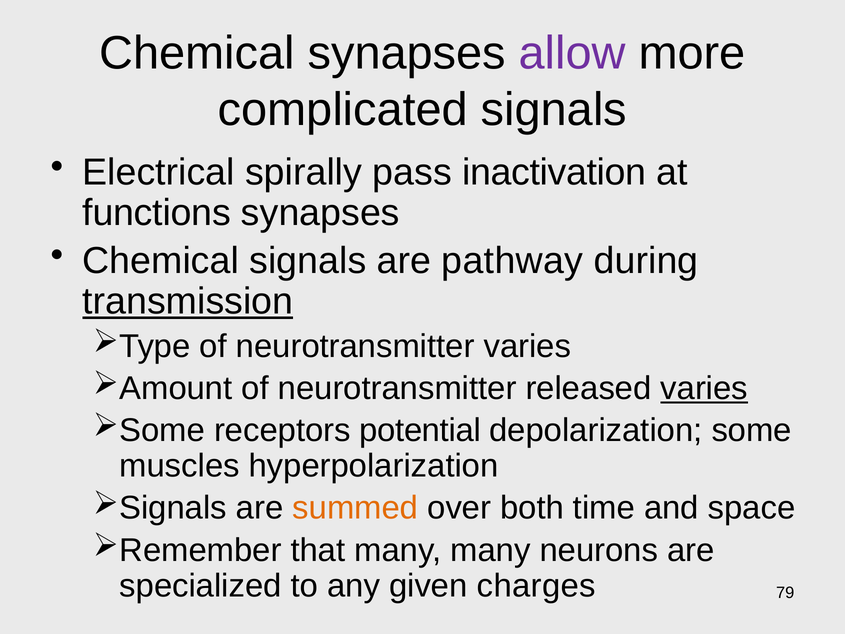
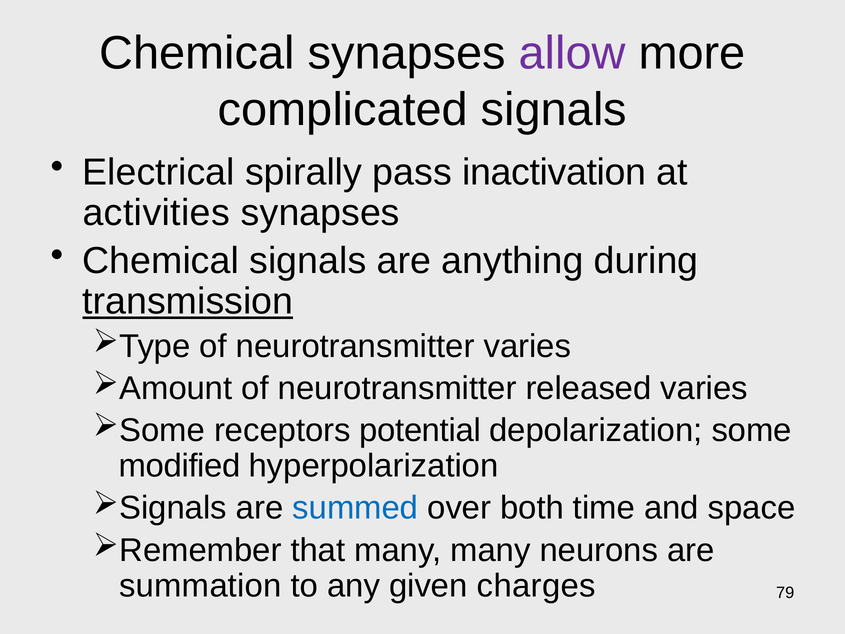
functions: functions -> activities (156, 213)
pathway: pathway -> anything (512, 261)
varies underline: present -> none (704, 388)
muscles: muscles -> modified (180, 466)
summed colour: orange -> blue (355, 508)
specialized: specialized -> summation (200, 585)
